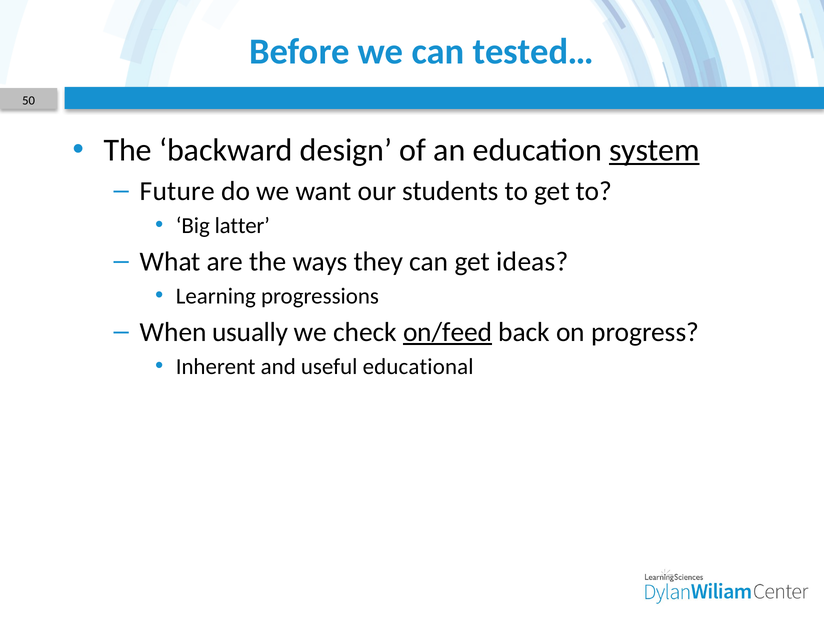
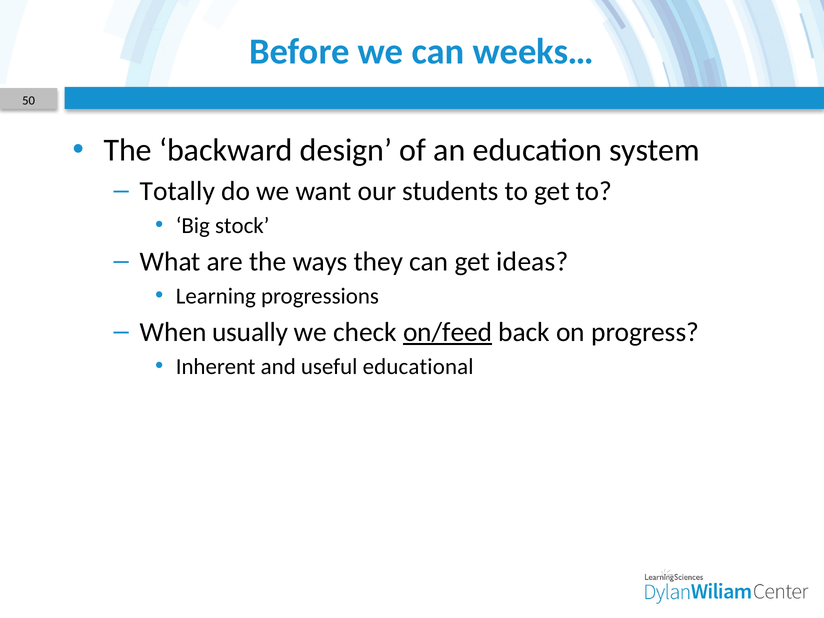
tested…: tested… -> weeks… (533, 52)
system underline: present -> none (654, 150)
Future: Future -> Totally (177, 191)
latter: latter -> stock (242, 226)
